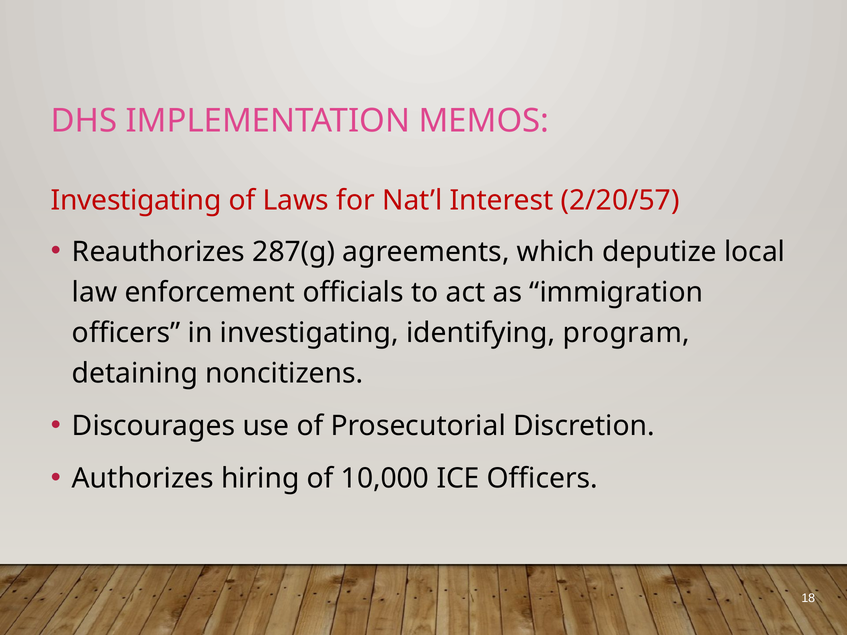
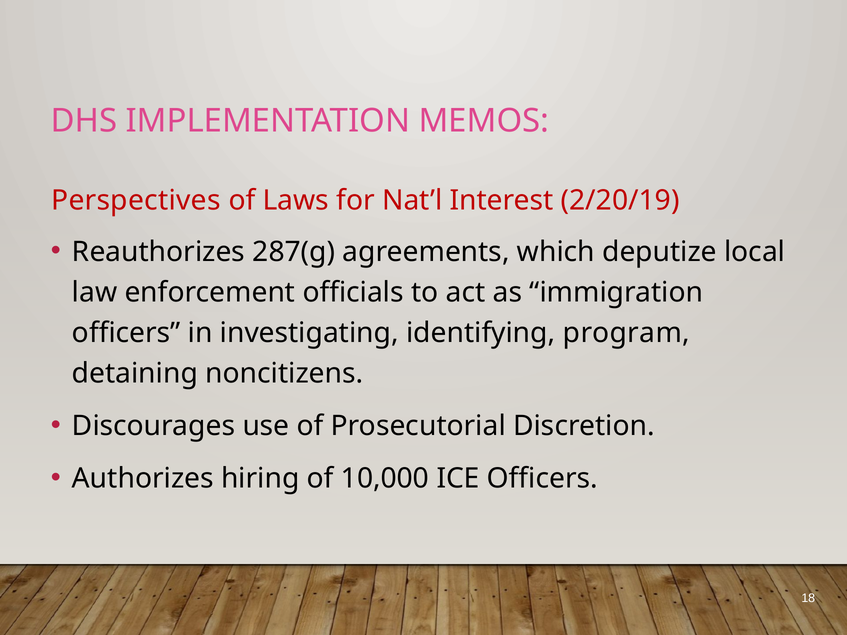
Investigating: Investigating -> Perspectives (136, 201)
2/20/57: 2/20/57 -> 2/20/19 (620, 201)
